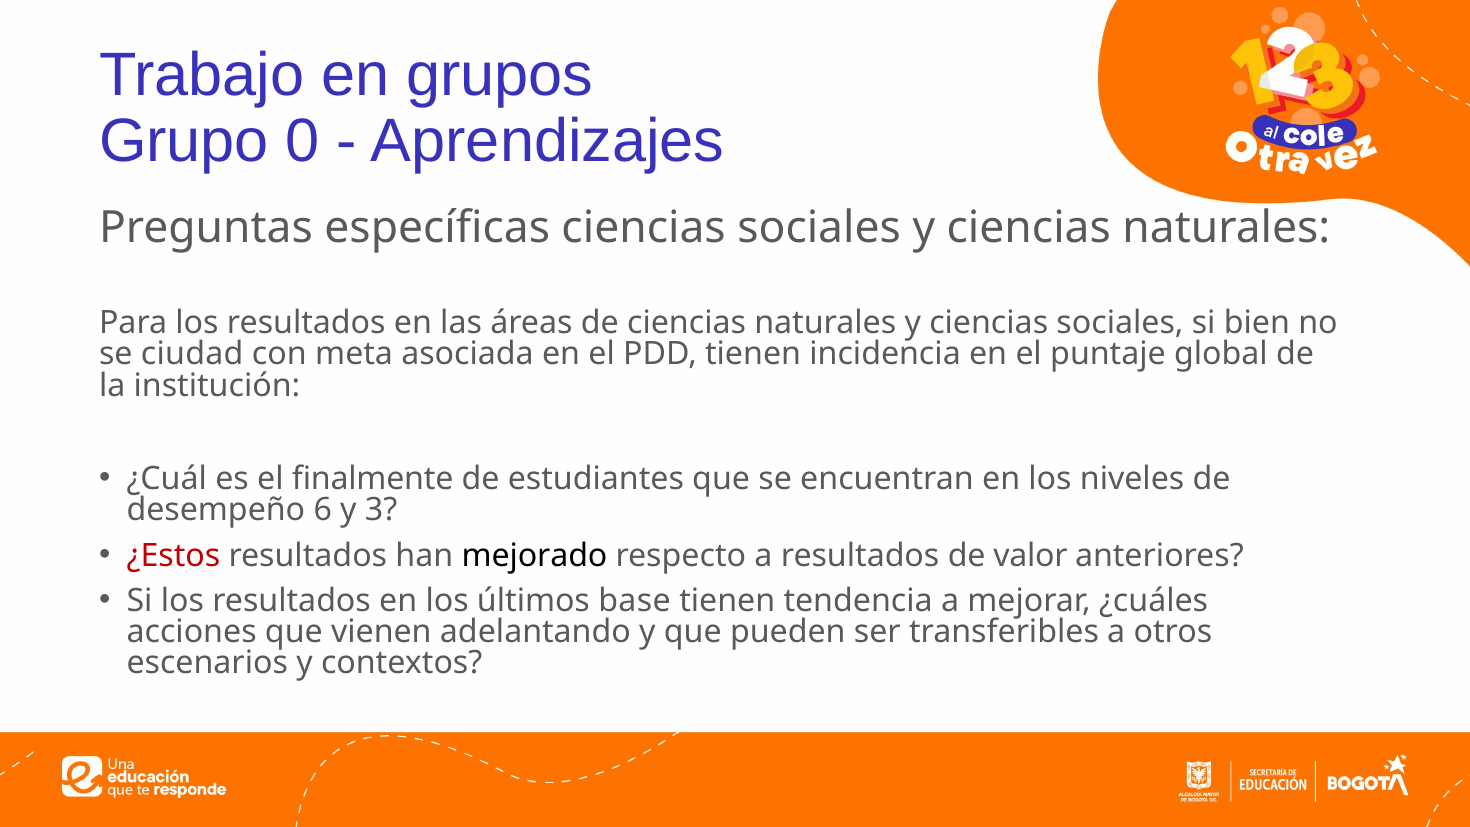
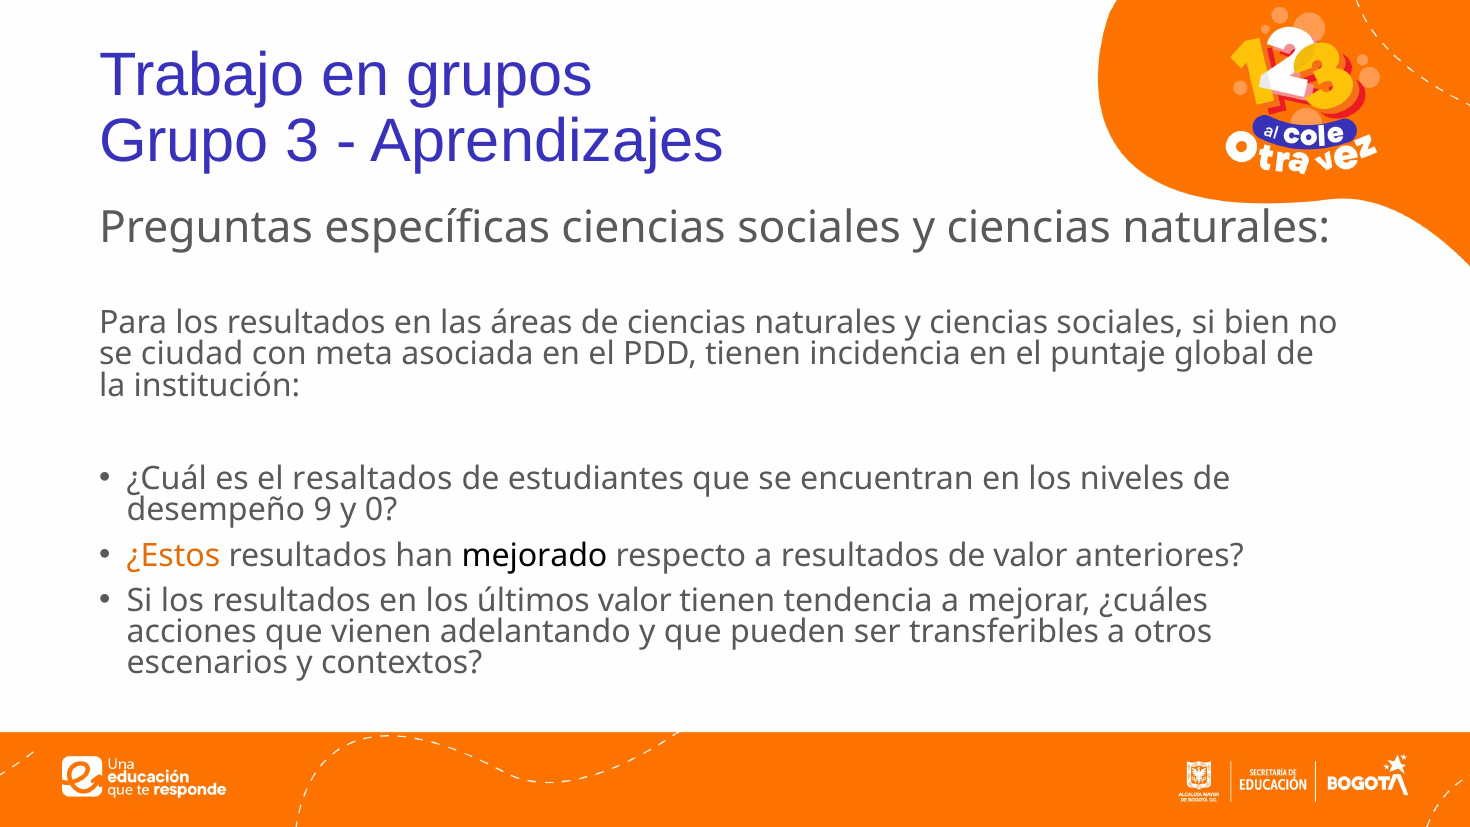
0: 0 -> 3 (303, 141)
finalmente: finalmente -> resaltados (372, 479)
6: 6 -> 9 (323, 510)
3: 3 -> 0 (381, 510)
¿Estos colour: red -> orange (173, 555)
últimos base: base -> valor (635, 600)
